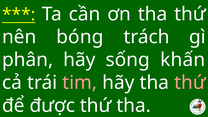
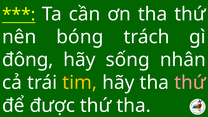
phân: phân -> đông (28, 60)
khấn: khấn -> nhân (183, 60)
tim colour: pink -> yellow (80, 83)
